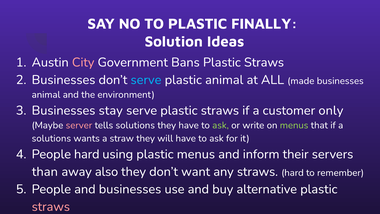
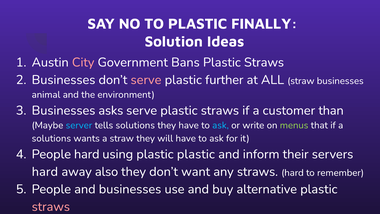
serve colour: light blue -> pink (146, 80)
plastic animal: animal -> further (224, 80)
ALL made: made -> straw (301, 81)
stay: stay -> asks (111, 110)
only: only -> than (331, 110)
server colour: pink -> light blue (79, 125)
ask colour: light green -> light blue (221, 125)
plastic menus: menus -> plastic (196, 154)
than: than -> hard (45, 171)
